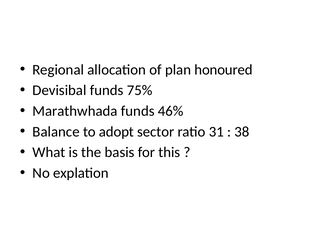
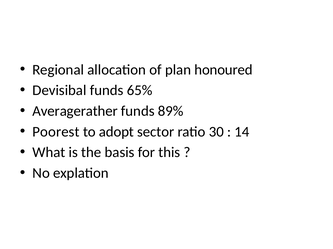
75%: 75% -> 65% (140, 91)
Marathwhada: Marathwhada -> Averagerather (75, 111)
46%: 46% -> 89% (171, 111)
Balance: Balance -> Poorest (56, 132)
31: 31 -> 30 (216, 132)
38: 38 -> 14 (242, 132)
